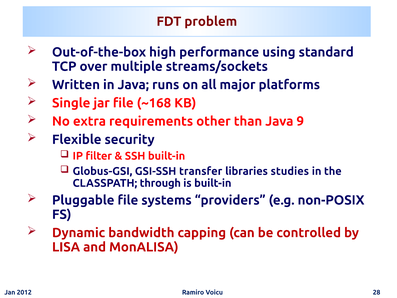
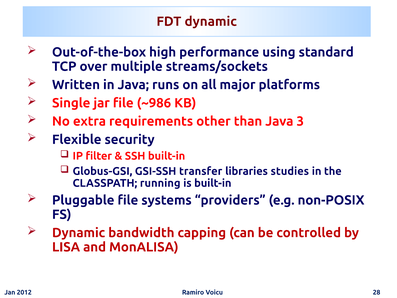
FDT problem: problem -> dynamic (211, 21)
~168: ~168 -> ~986 (154, 103)
9: 9 -> 3 (300, 121)
through: through -> running (160, 183)
